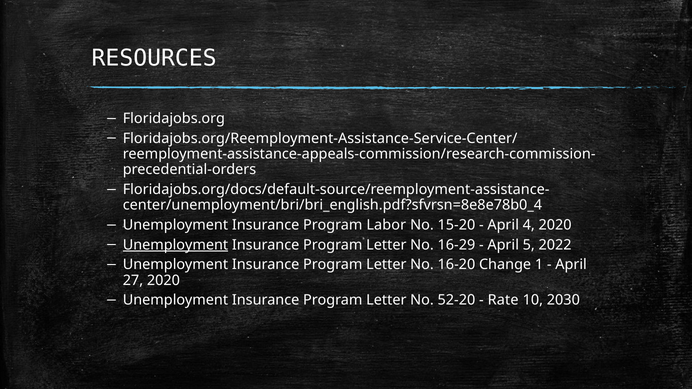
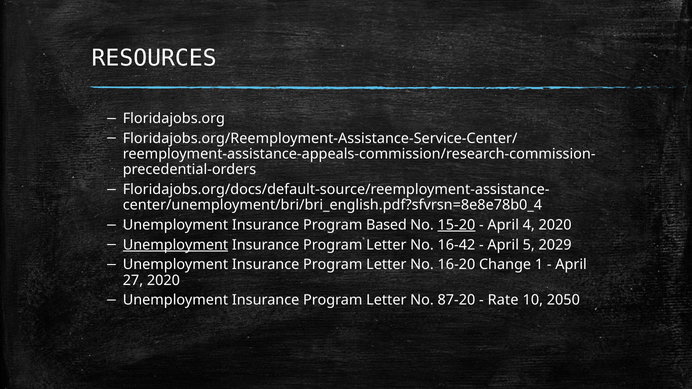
Labor: Labor -> Based (386, 225)
15-20 underline: none -> present (456, 225)
16-29: 16-29 -> 16-42 (456, 245)
2022: 2022 -> 2029 (555, 245)
52-20: 52-20 -> 87-20 (456, 300)
2030: 2030 -> 2050 (563, 300)
